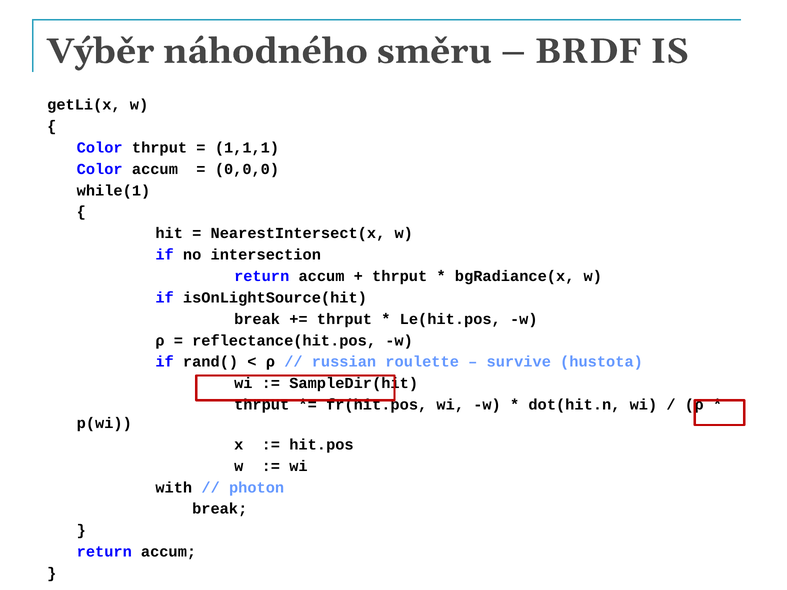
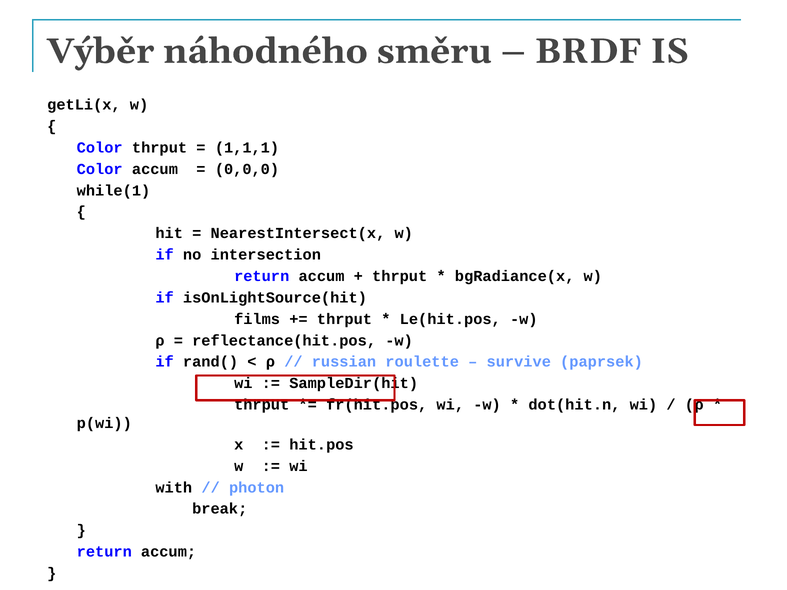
break: break -> films (257, 319)
hustota: hustota -> paprsek (601, 362)
